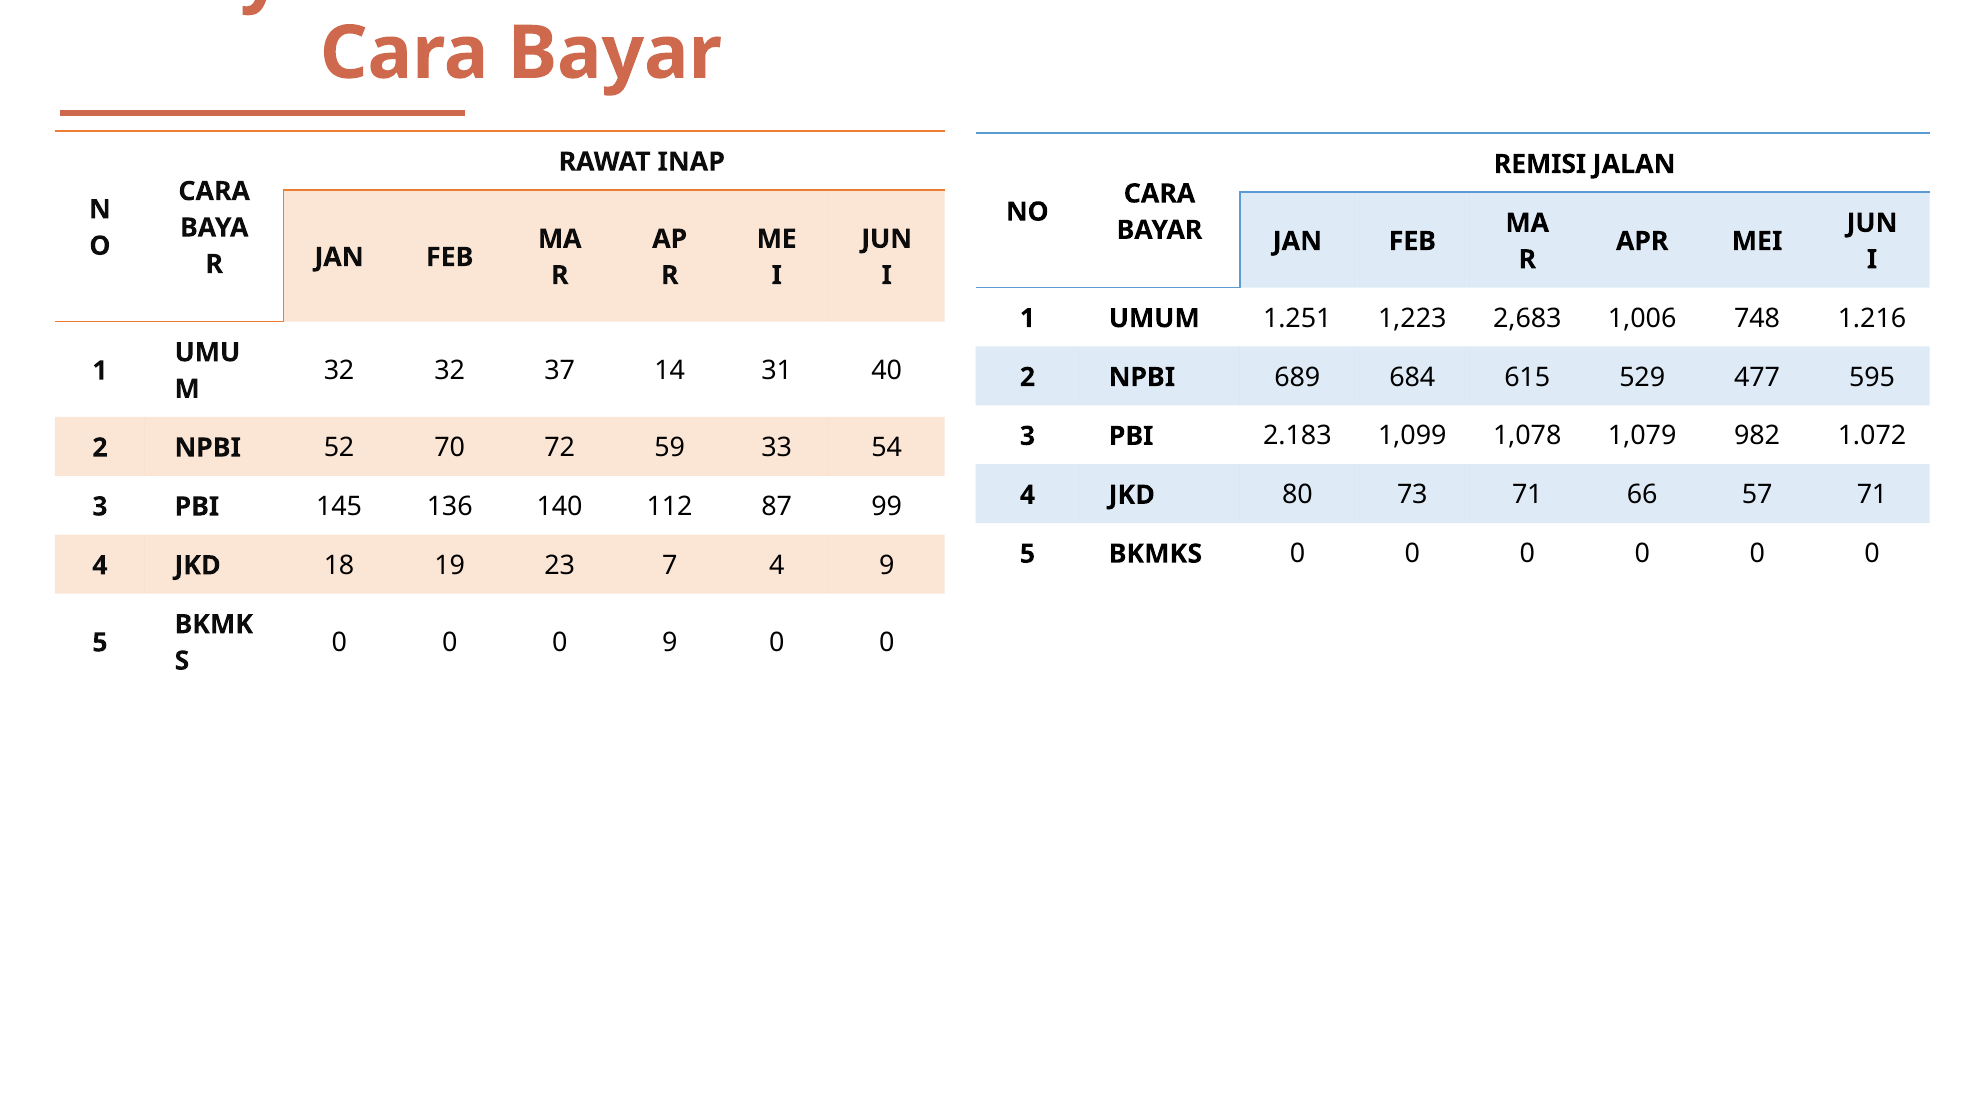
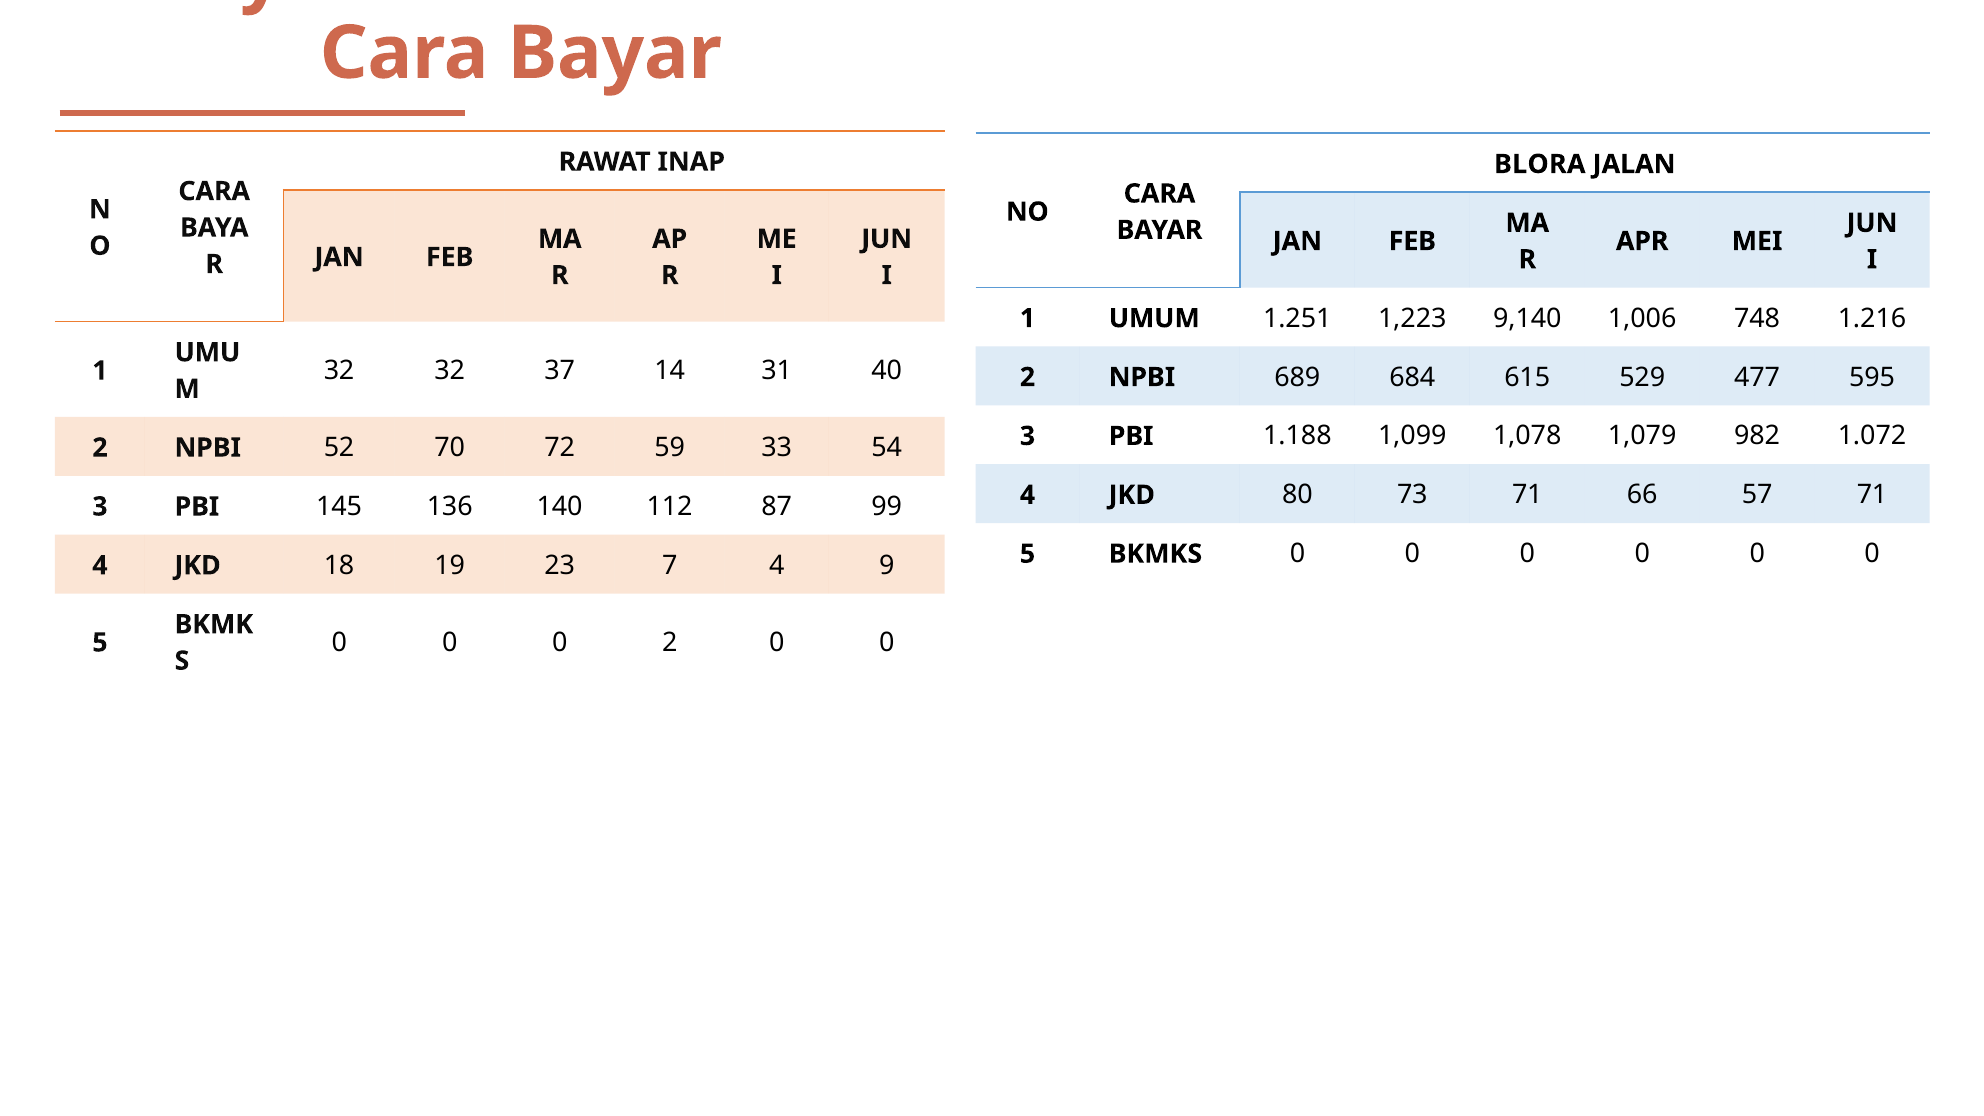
REMISI: REMISI -> BLORA (1540, 164)
2,683: 2,683 -> 9,140 (1527, 318)
2.183: 2.183 -> 1.188 (1297, 436)
0 9: 9 -> 2 (670, 643)
